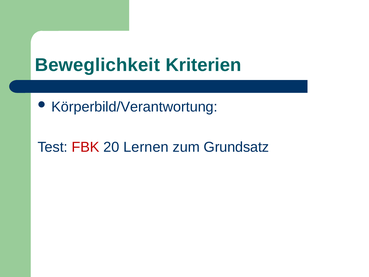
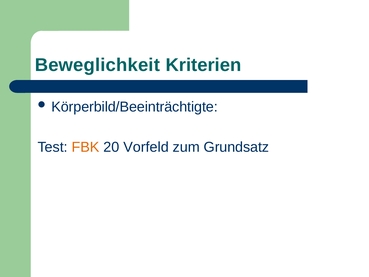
Körperbild/Verantwortung: Körperbild/Verantwortung -> Körperbild/Beeinträchtigte (135, 107)
FBK colour: red -> orange (86, 147)
Lernen: Lernen -> Vorfeld (146, 147)
